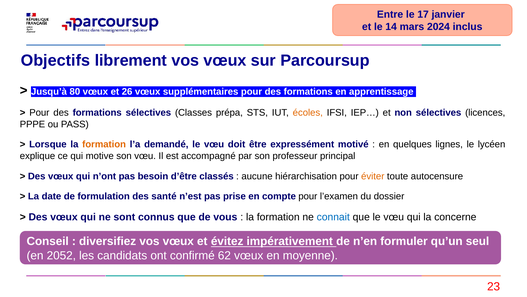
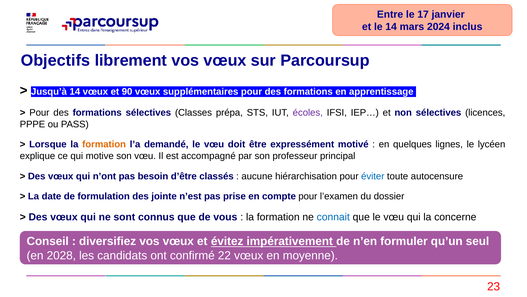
Jusqu’à 80: 80 -> 14 (75, 92)
26: 26 -> 90 (127, 92)
écoles colour: orange -> purple (308, 113)
éviter colour: orange -> blue (373, 176)
santé: santé -> jointe (164, 196)
2052: 2052 -> 2028 (61, 255)
62: 62 -> 22 (224, 255)
